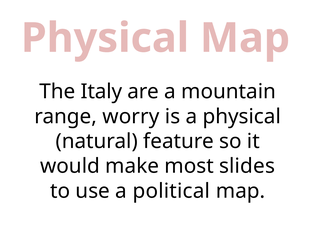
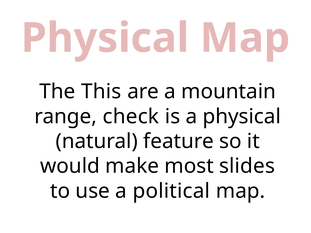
Italy: Italy -> This (101, 92)
worry: worry -> check (131, 117)
